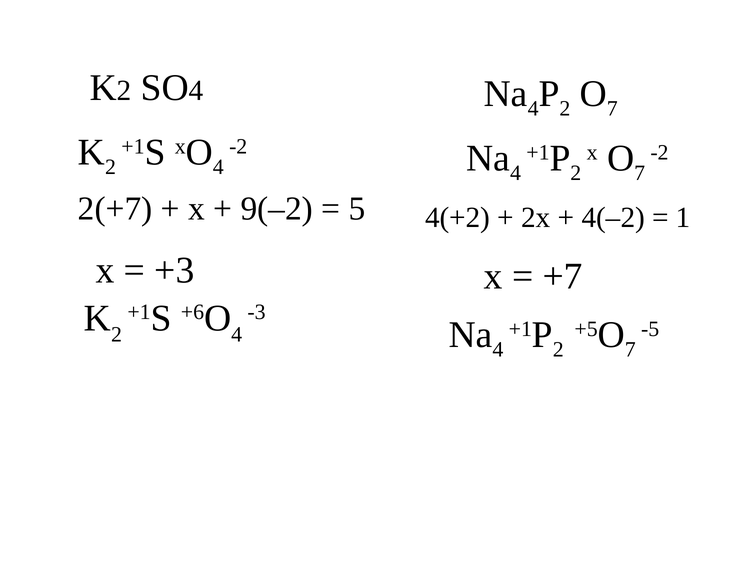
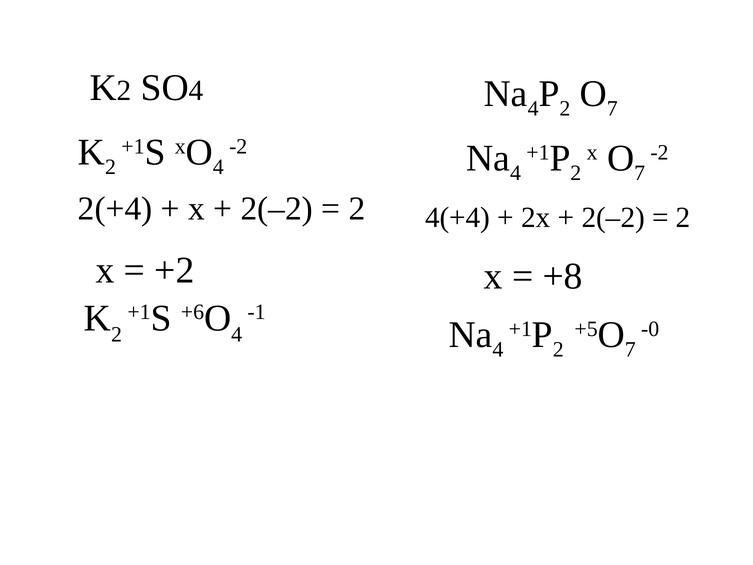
2(+7: 2(+7 -> 2(+4 (115, 209)
9(–2: 9(–2 -> 2(–2 (277, 209)
5: 5 -> 2 (357, 209)
4(+2: 4(+2 -> 4(+4 (458, 217)
4(–2: 4(–2 -> 2(–2 (613, 217)
1: 1 -> 2 (683, 217)
+3: +3 -> +2 (174, 270)
+7: +7 -> +8 (563, 276)
-3: -3 -> -1 (257, 312)
-5: -5 -> -0 (650, 329)
